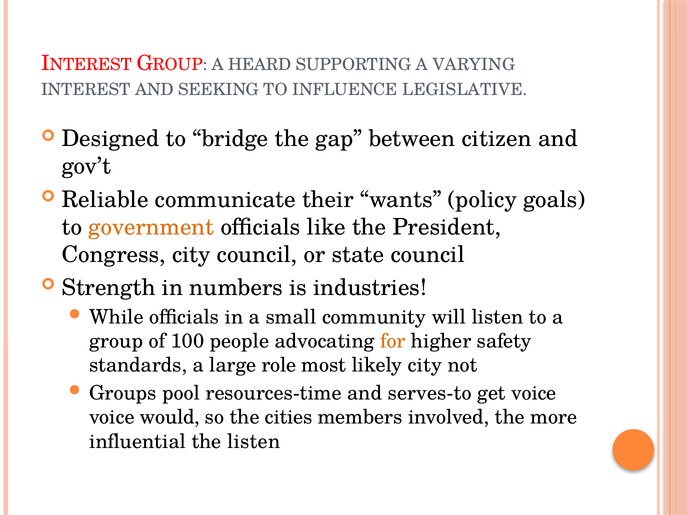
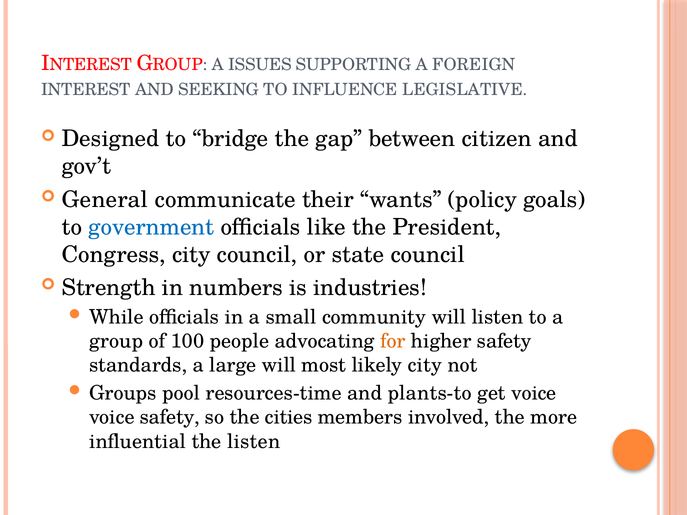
HEARD: HEARD -> ISSUES (260, 65)
VARYING: VARYING -> FOREIGN (474, 65)
Reliable: Reliable -> General (105, 200)
government colour: orange -> blue (151, 227)
large role: role -> will (279, 365)
serves-to: serves-to -> plants-to (430, 394)
voice would: would -> safety (170, 418)
